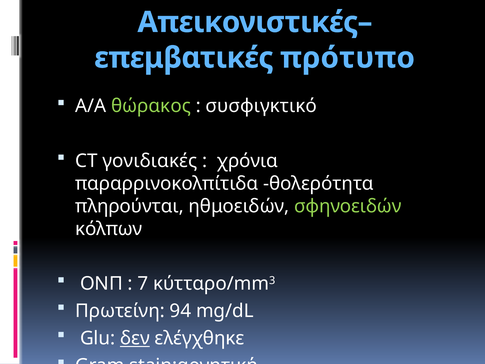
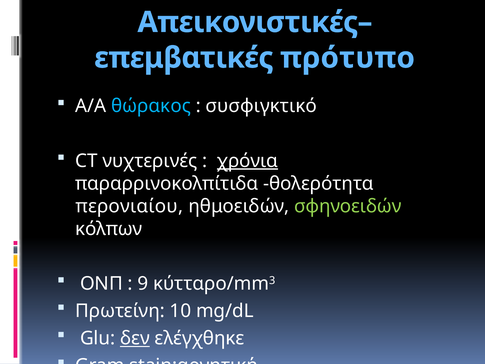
θώρακος colour: light green -> light blue (151, 106)
γονιδιακές: γονιδιακές -> νυχτερινές (150, 161)
χρόνια underline: none -> present (247, 161)
πληρούνται: πληρούνται -> περονιαίου (129, 206)
7: 7 -> 9 (143, 283)
94: 94 -> 10 (180, 311)
